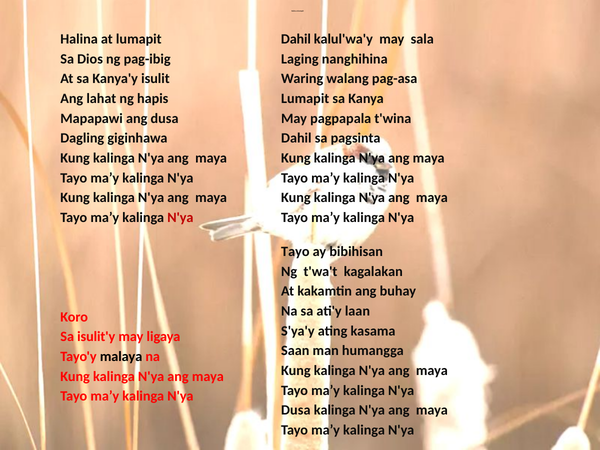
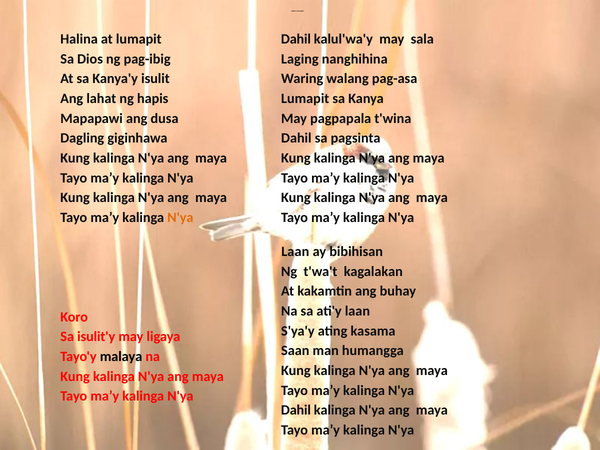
N'ya colour: red -> orange (180, 218)
Tayo: Tayo -> Laan (295, 251)
Dusa: Dusa -> Dahil (296, 410)
